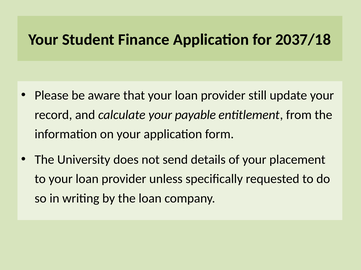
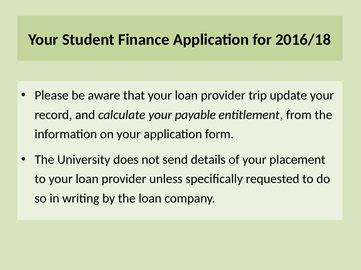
2037/18: 2037/18 -> 2016/18 (303, 40)
still: still -> trip (258, 96)
